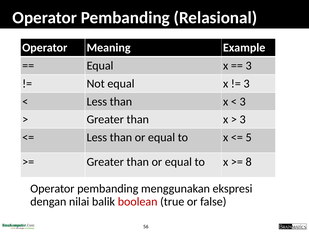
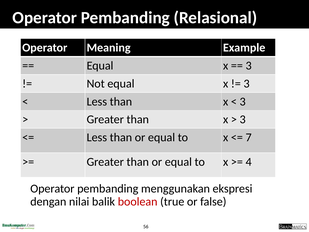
5: 5 -> 7 (249, 137)
8: 8 -> 4 (249, 162)
